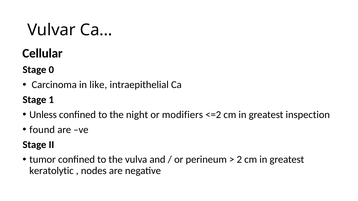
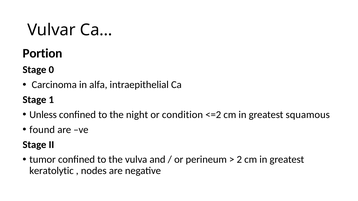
Cellular: Cellular -> Portion (42, 53)
like: like -> alfa (98, 85)
modifiers: modifiers -> condition (182, 115)
inspection: inspection -> squamous (308, 115)
